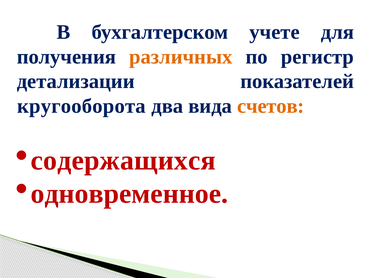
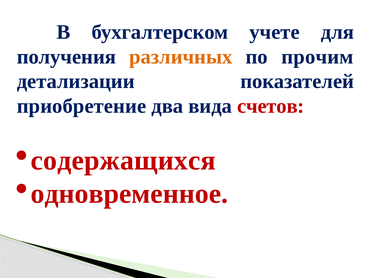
регистр: регистр -> прочим (317, 57)
кругооборота: кругооборота -> приобретение (81, 106)
счетов colour: orange -> red (271, 106)
